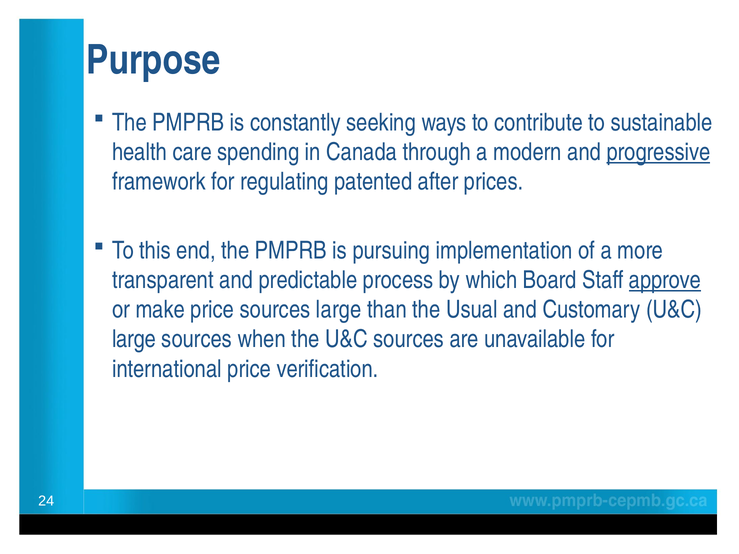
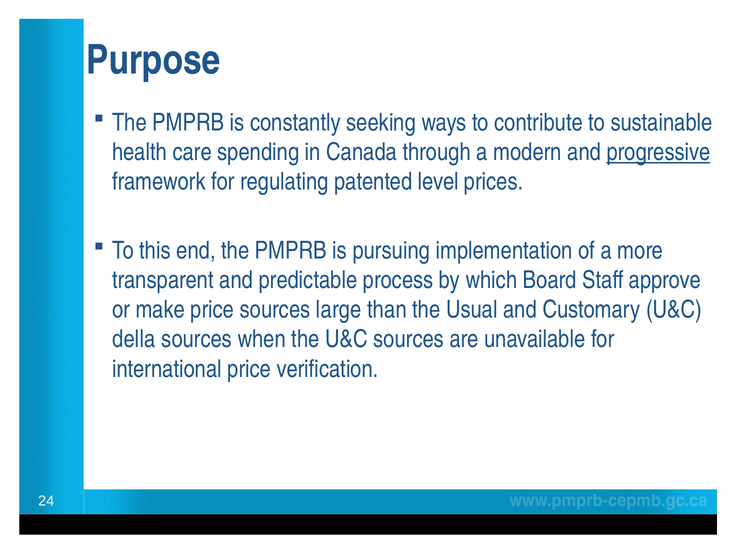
after: after -> level (438, 182)
approve underline: present -> none (665, 280)
large: large -> della (134, 339)
